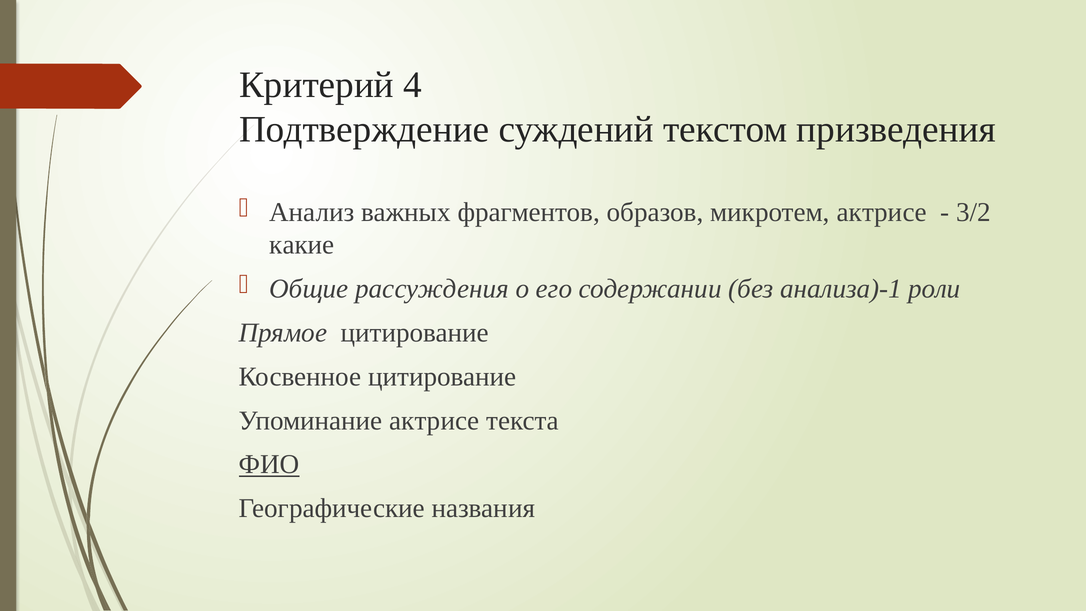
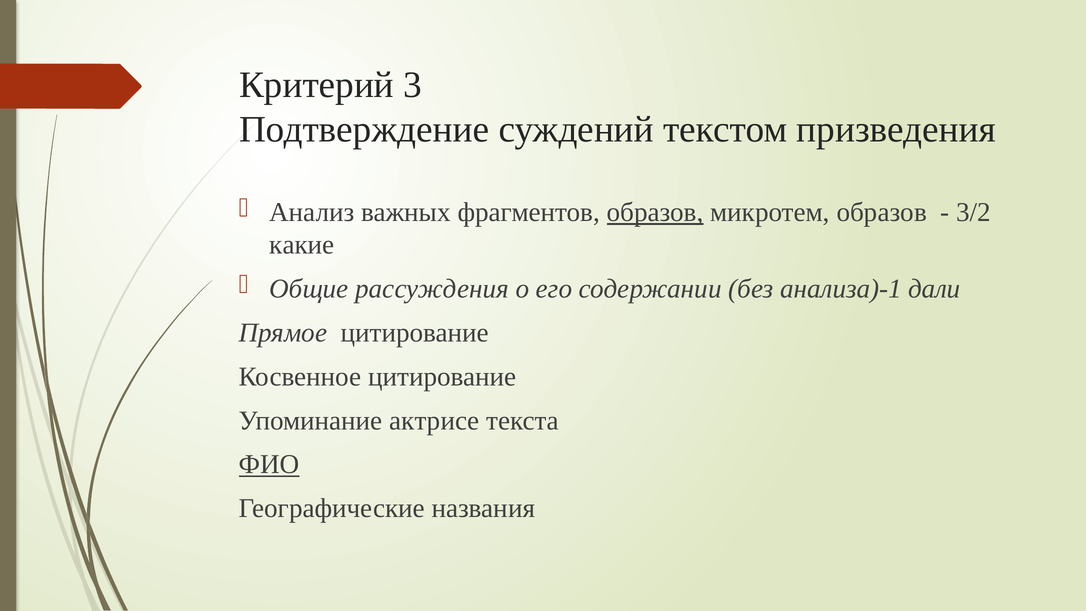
4: 4 -> 3 (413, 85)
образов underline: none -> present (655, 212)
микротем актрисе: актрисе -> образов (882, 212)
роли: роли -> дали (934, 289)
